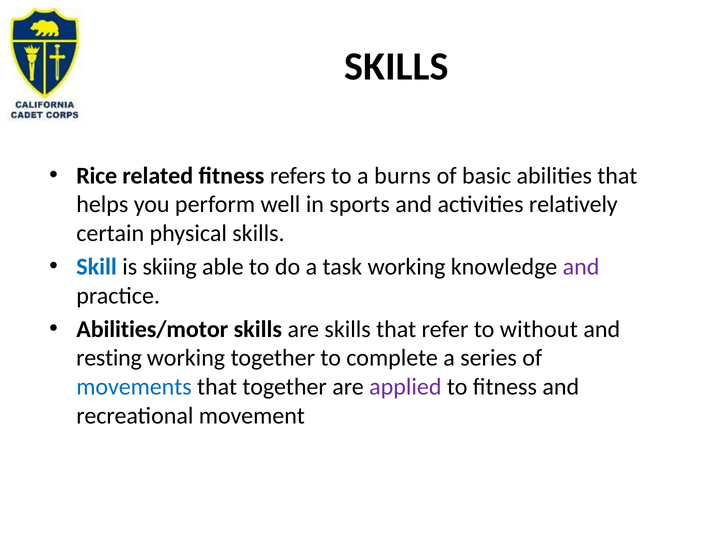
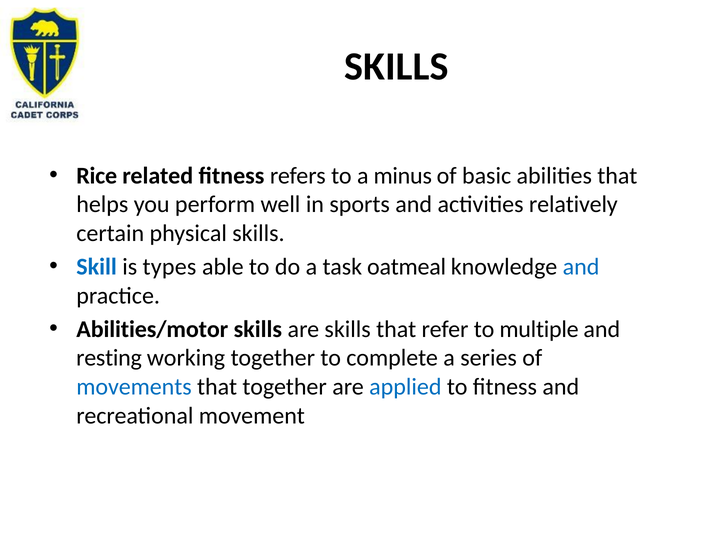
burns: burns -> minus (403, 176)
skiing: skiing -> types (169, 267)
task working: working -> oatmeal (407, 267)
and colour: purple -> blue (581, 267)
without: without -> multiple (539, 330)
applied colour: purple -> blue (405, 387)
